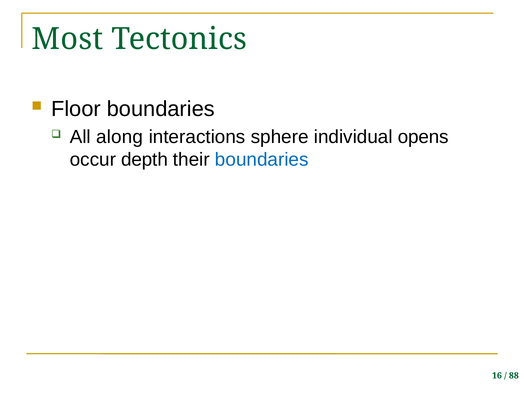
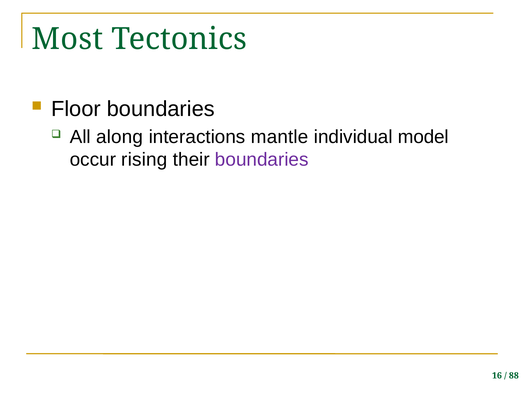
sphere: sphere -> mantle (280, 137)
opens: opens -> model (423, 137)
depth: depth -> rising (144, 160)
boundaries colour: blue -> purple (262, 160)
